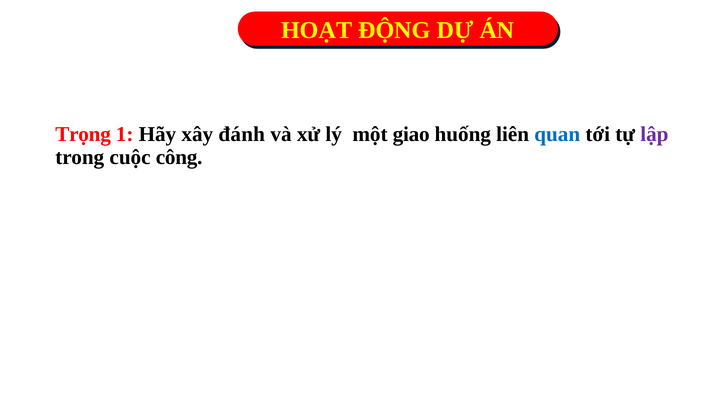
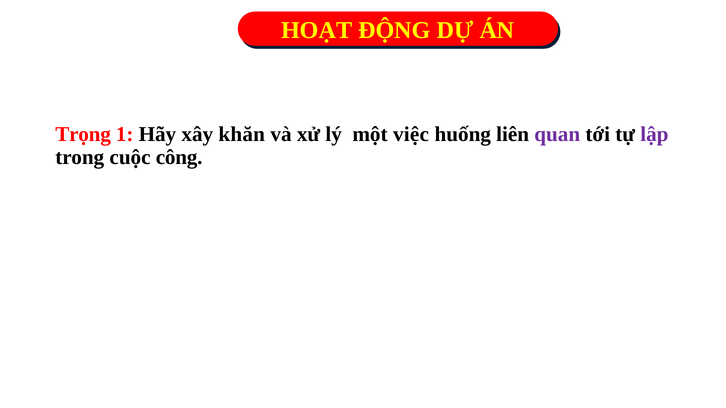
đánh: đánh -> khăn (242, 135)
giao: giao -> việc (411, 135)
quan colour: blue -> purple (557, 135)
